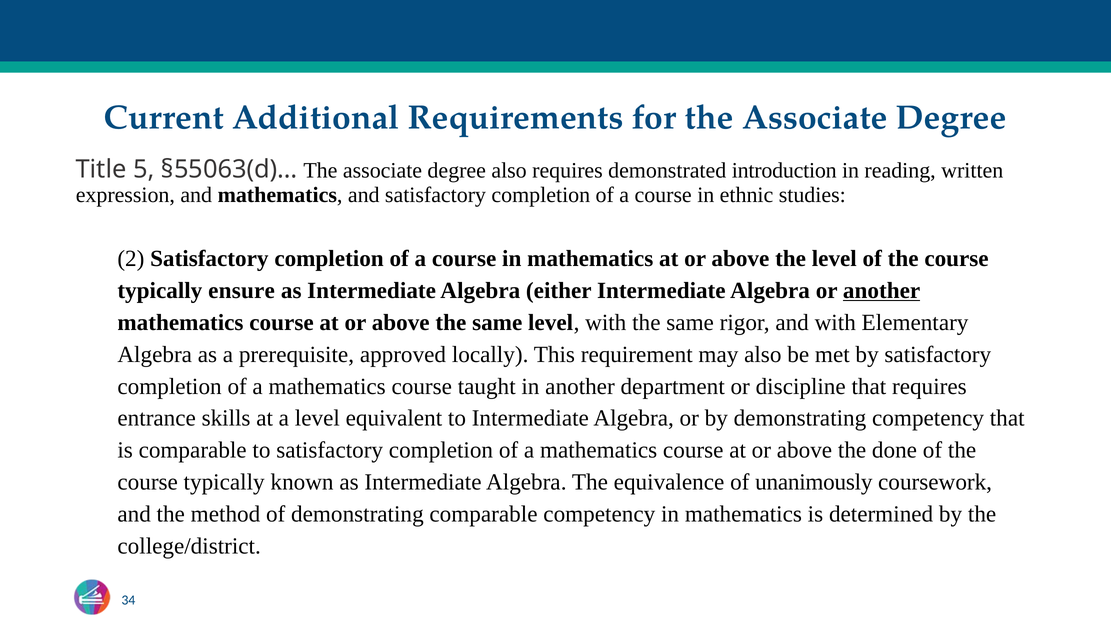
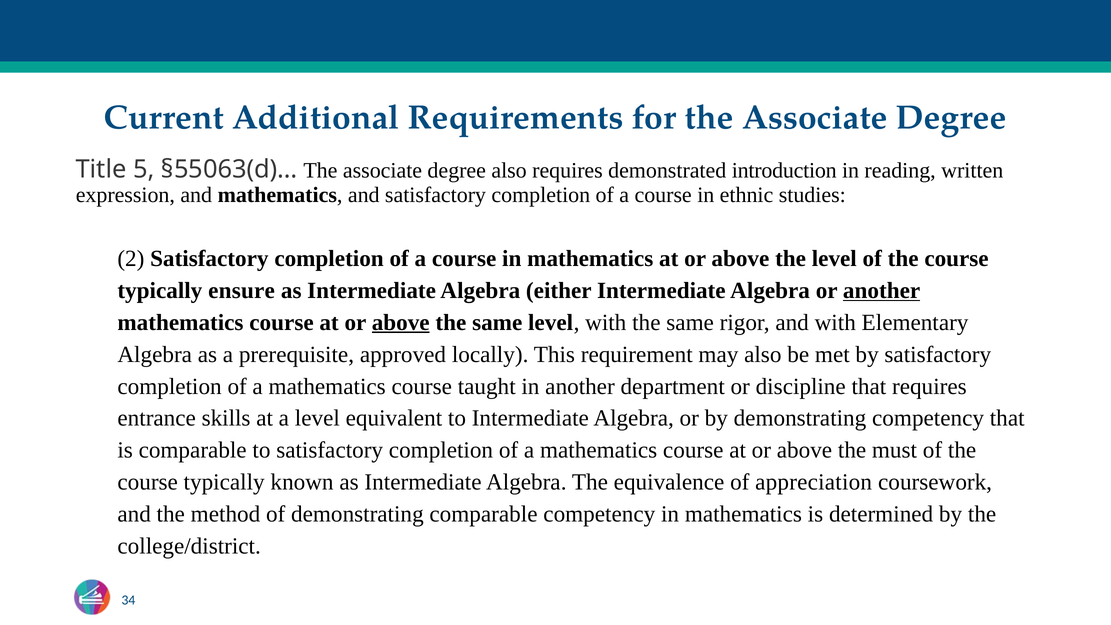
above underline: none -> present (401, 322)
done: done -> must (894, 450)
unanimously: unanimously -> appreciation (814, 482)
